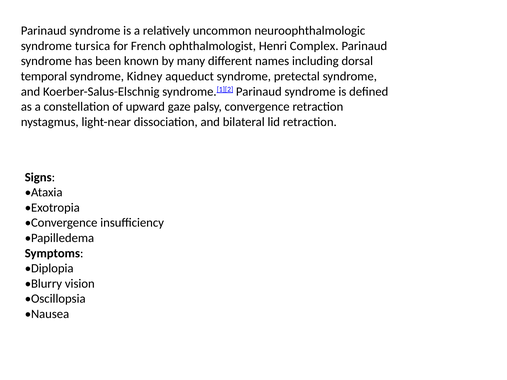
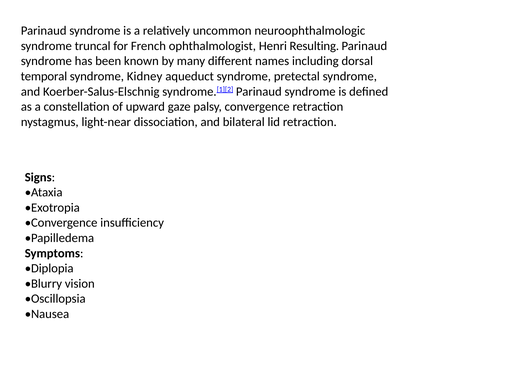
tursica: tursica -> truncal (93, 46)
Complex: Complex -> Resulting (314, 46)
